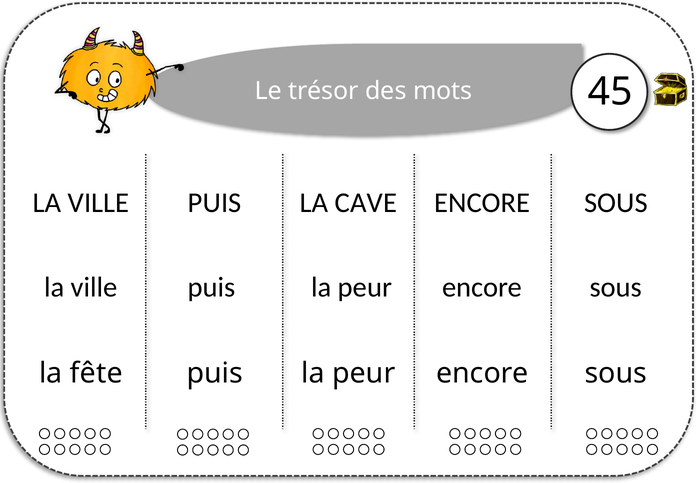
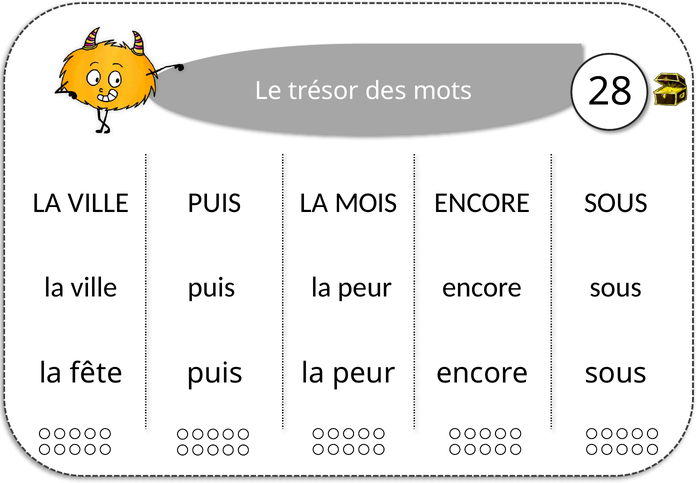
45: 45 -> 28 (610, 92)
CAVE: CAVE -> MOIS (366, 203)
